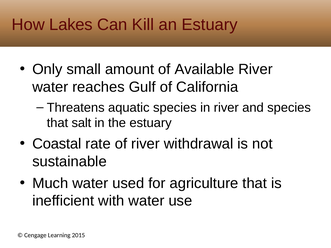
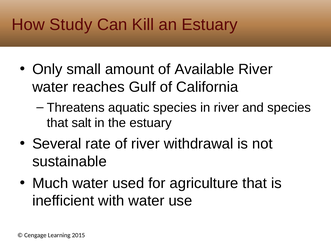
Lakes: Lakes -> Study (71, 25)
Coastal: Coastal -> Several (57, 144)
